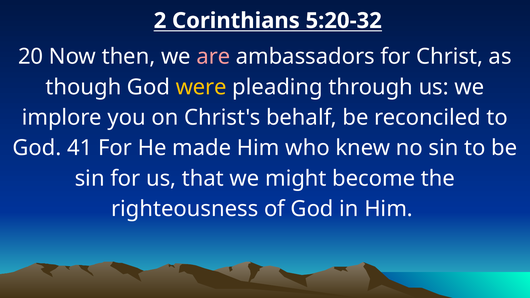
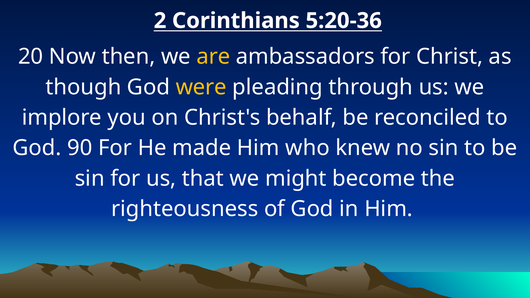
5:20-32: 5:20-32 -> 5:20-36 (344, 21)
are colour: pink -> yellow (213, 57)
41: 41 -> 90 (80, 148)
